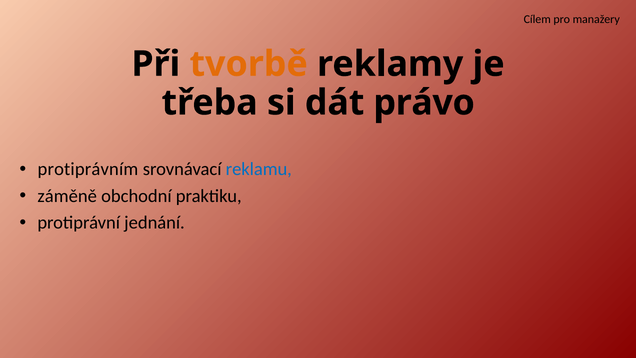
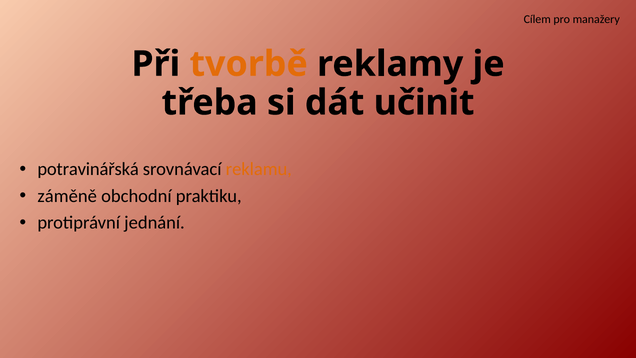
právo: právo -> učinit (424, 103)
protiprávním: protiprávním -> potravinářská (88, 169)
reklamu colour: blue -> orange (259, 169)
